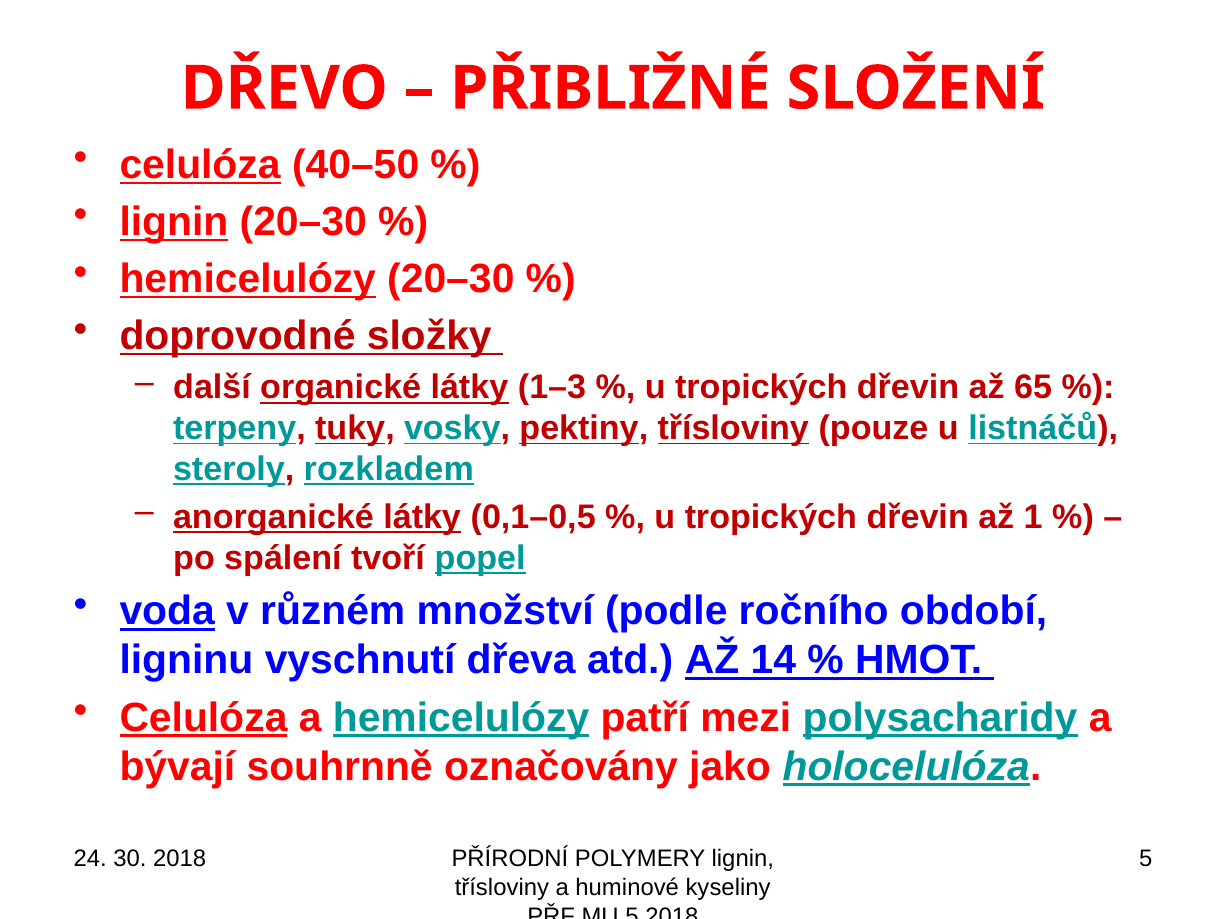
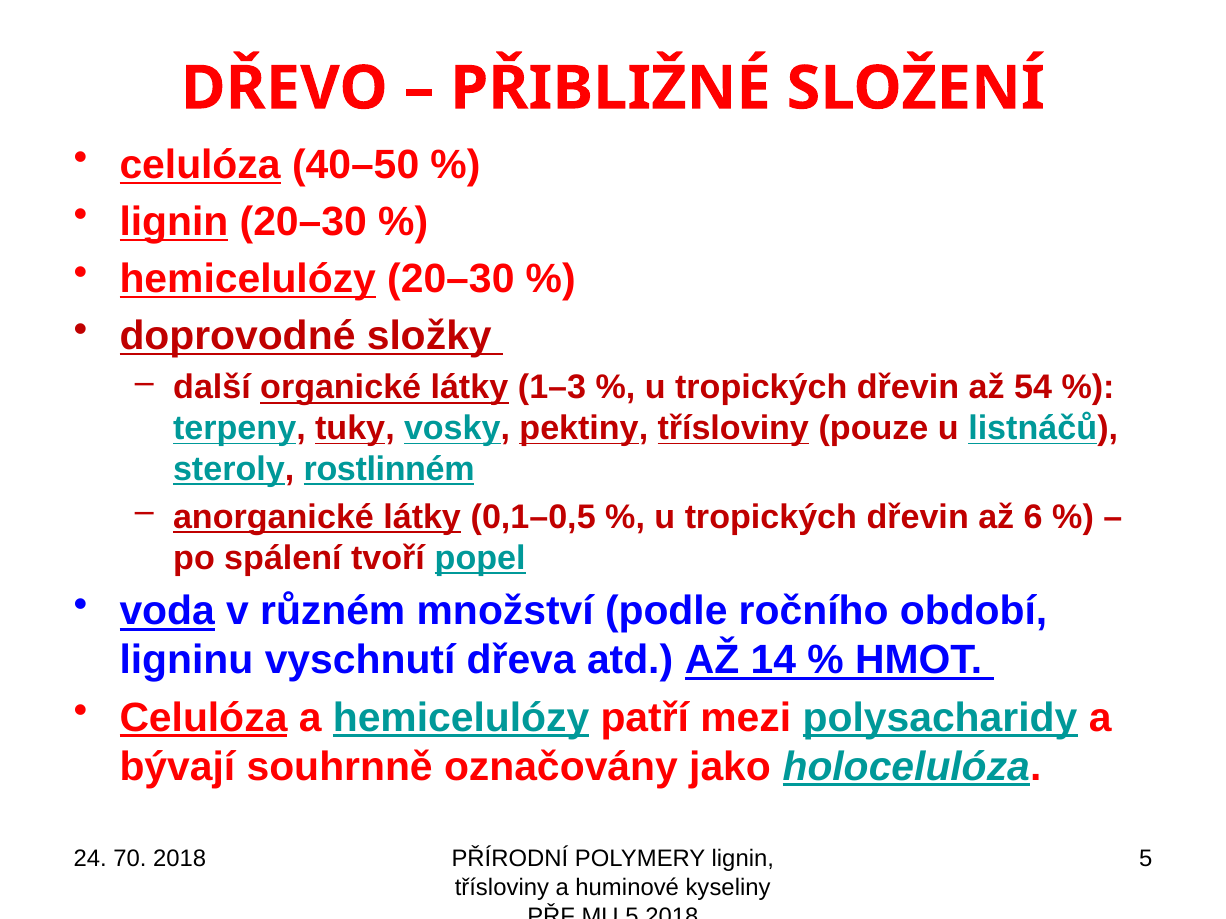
65: 65 -> 54 (1033, 388)
rozkladem: rozkladem -> rostlinném (389, 470)
1: 1 -> 6 (1033, 517)
30: 30 -> 70 (130, 859)
